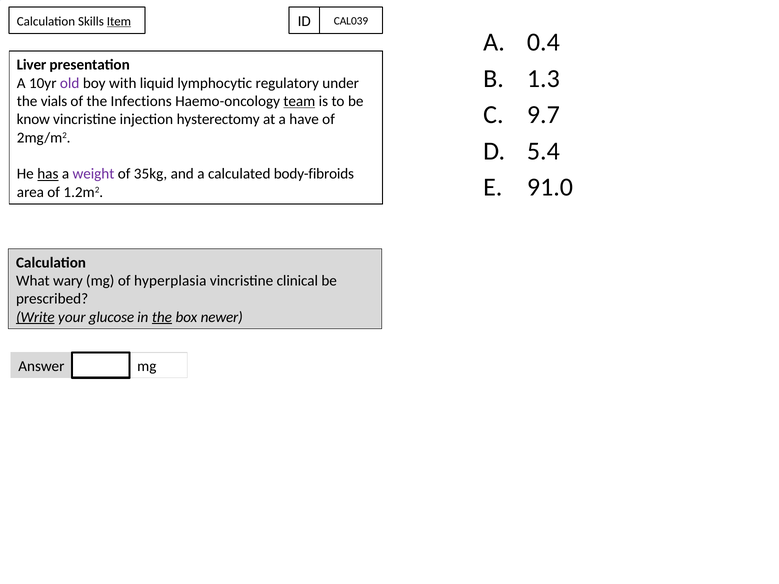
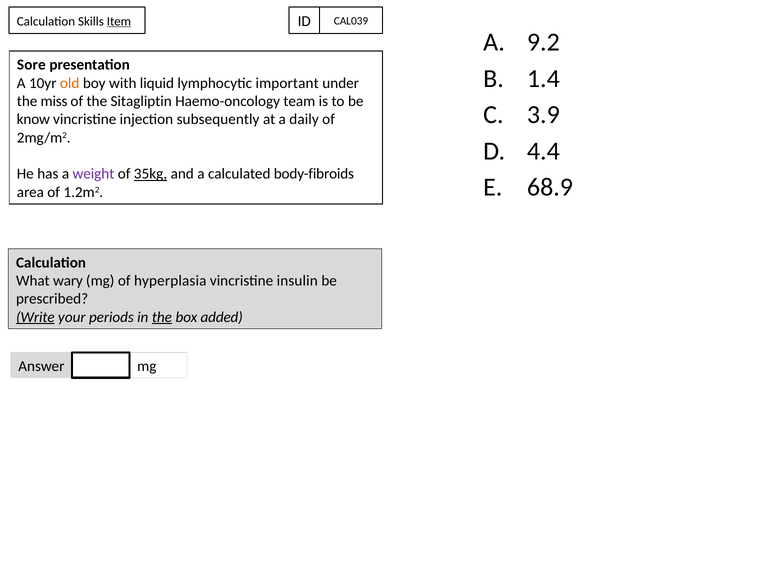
0.4: 0.4 -> 9.2 (543, 42)
Liver: Liver -> Sore (31, 65)
1.3: 1.3 -> 1.4 (543, 78)
old colour: purple -> orange (70, 83)
regulatory: regulatory -> important (287, 83)
vials: vials -> miss (54, 101)
Infections: Infections -> Sitagliptin (141, 101)
team underline: present -> none (299, 101)
9.7: 9.7 -> 3.9 (543, 115)
hysterectomy: hysterectomy -> subsequently (218, 119)
have: have -> daily (304, 119)
5.4: 5.4 -> 4.4 (543, 151)
has underline: present -> none (48, 174)
35kg underline: none -> present (151, 174)
91.0: 91.0 -> 68.9 (550, 187)
clinical: clinical -> insulin (297, 281)
glucose: glucose -> periods (111, 317)
newer: newer -> added (222, 317)
